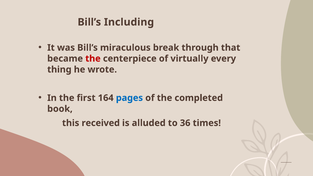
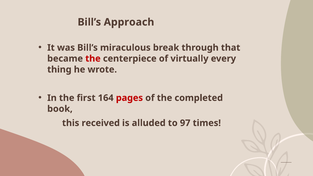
Including: Including -> Approach (129, 22)
pages colour: blue -> red (129, 98)
36: 36 -> 97 (185, 123)
